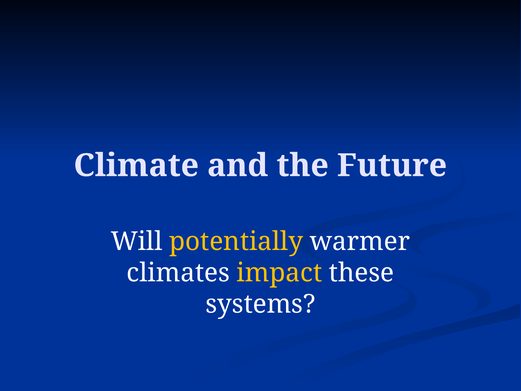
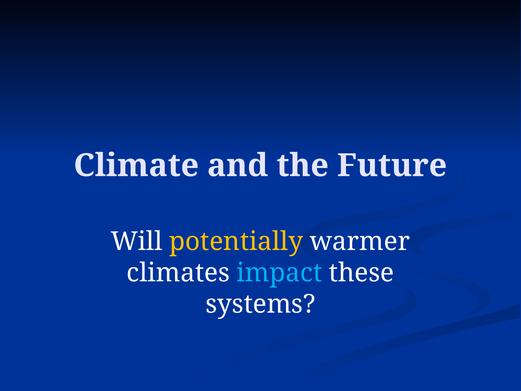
impact colour: yellow -> light blue (279, 273)
